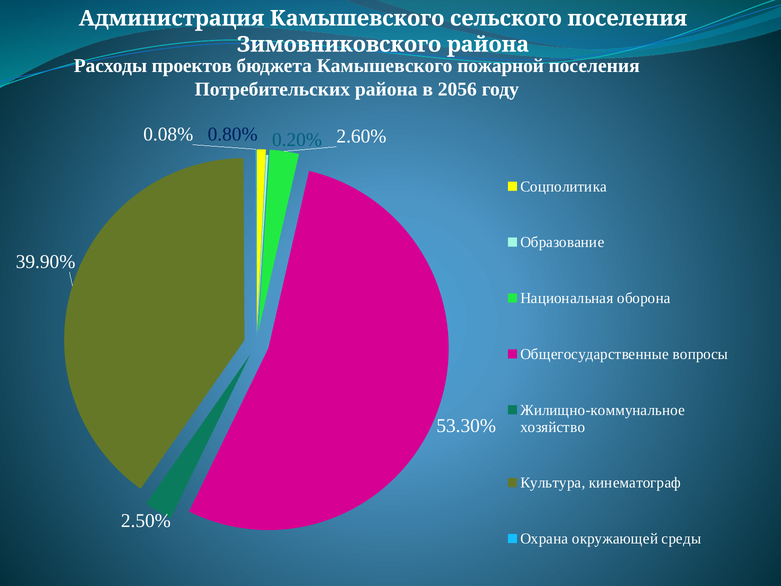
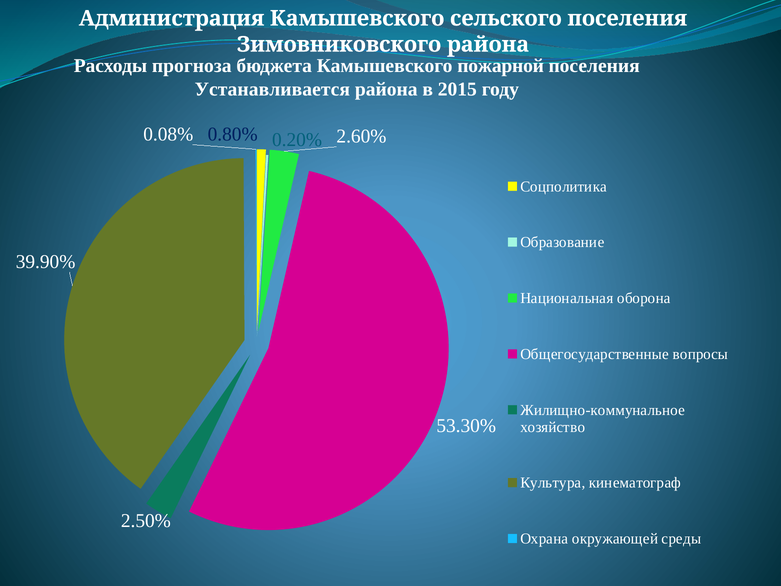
проектов: проектов -> прогноза (192, 66)
Потребительских: Потребительских -> Устанавливается (272, 89)
2056: 2056 -> 2015 (457, 89)
